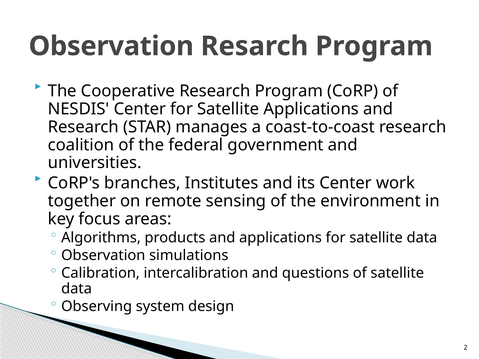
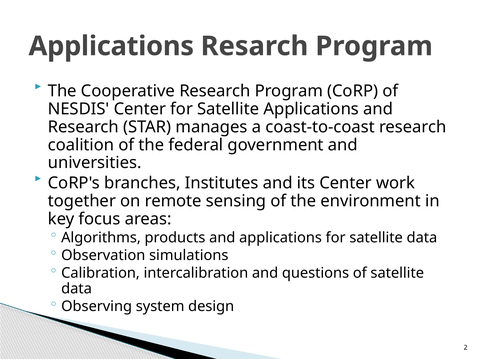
Observation: Observation -> Applications (111, 46)
